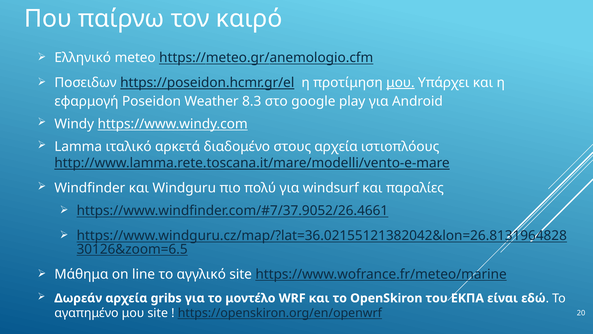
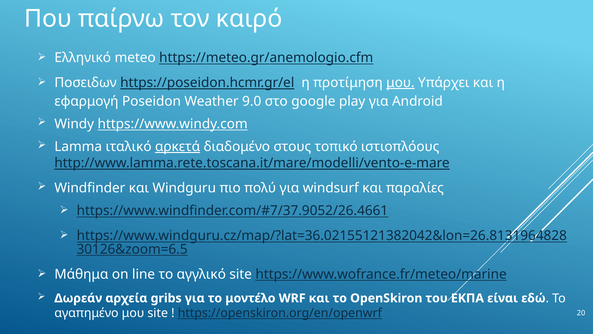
8.3: 8.3 -> 9.0 (252, 101)
αρκετά underline: none -> present (178, 147)
στους αρχεία: αρχεία -> τοπικό (336, 147)
